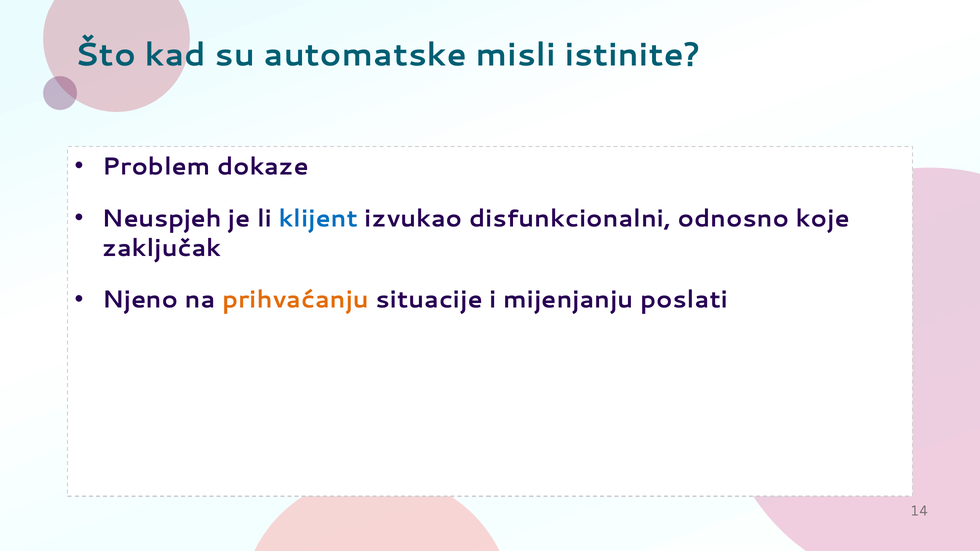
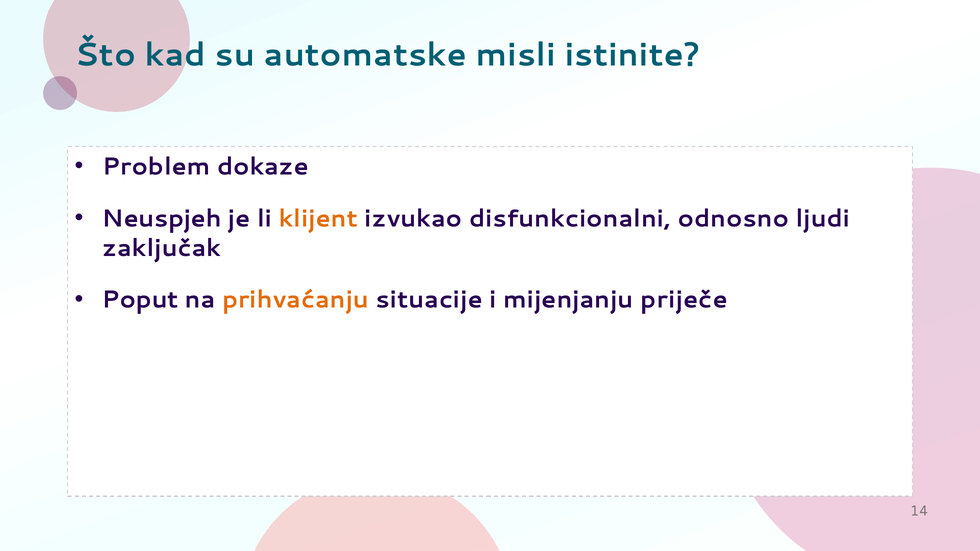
klijent colour: blue -> orange (318, 219)
koje: koje -> ljudi (823, 219)
Njeno: Njeno -> Poput (140, 300)
poslati: poslati -> priječe (684, 300)
